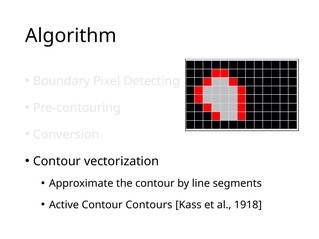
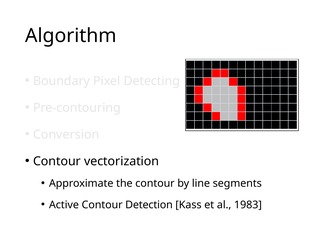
Contours: Contours -> Detection (149, 205)
1918: 1918 -> 1983 (248, 205)
